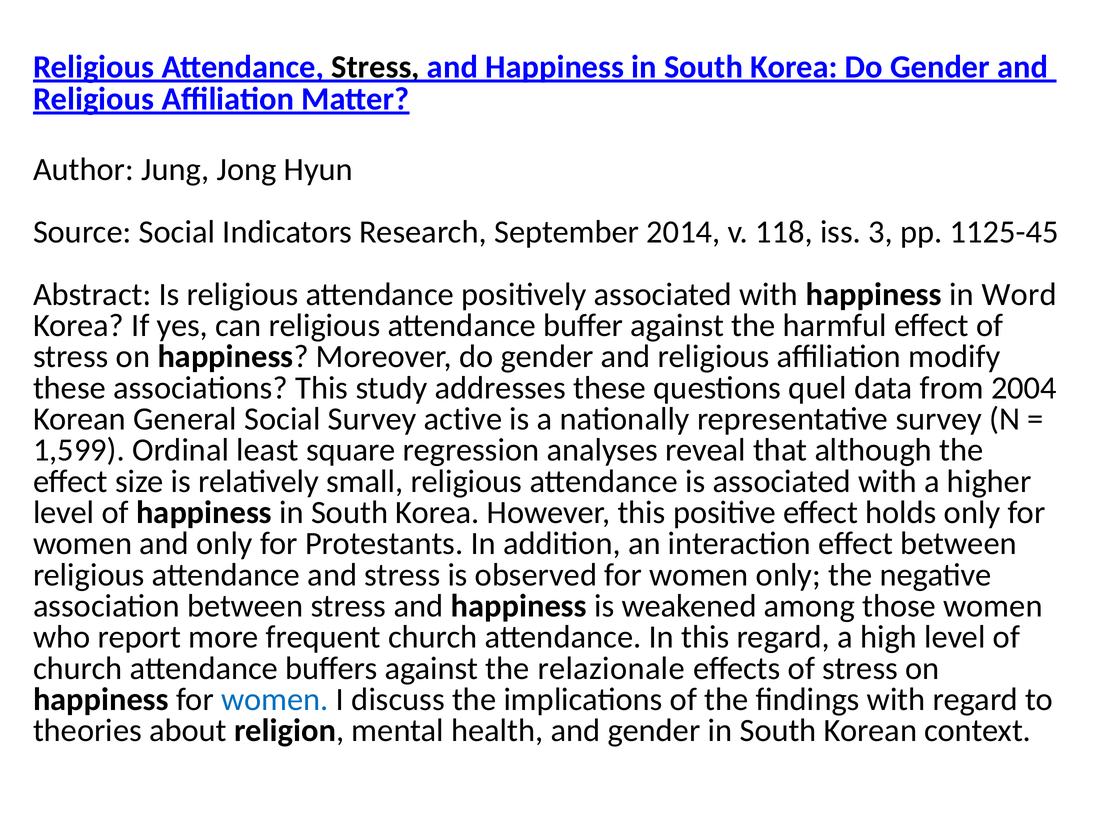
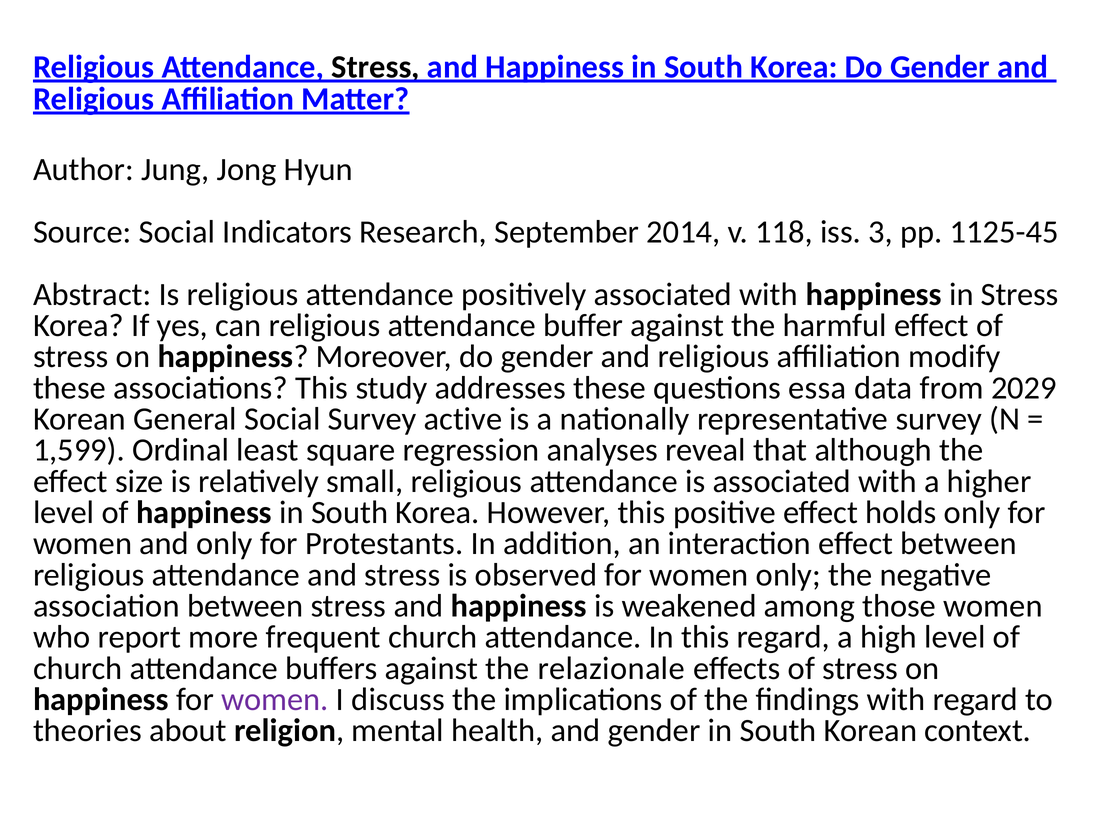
in Word: Word -> Stress (1020, 294)
quel: quel -> essa (817, 388)
2004: 2004 -> 2029 (1024, 388)
women colour: blue -> purple (275, 700)
